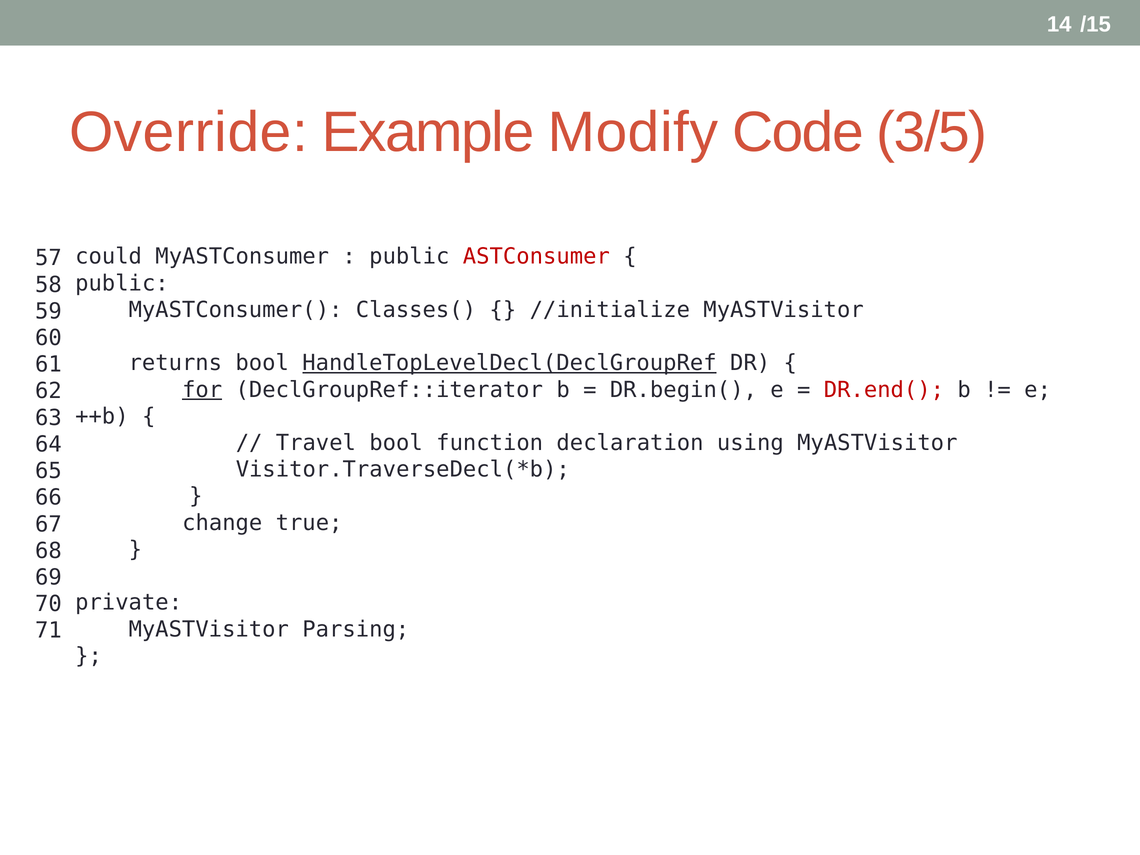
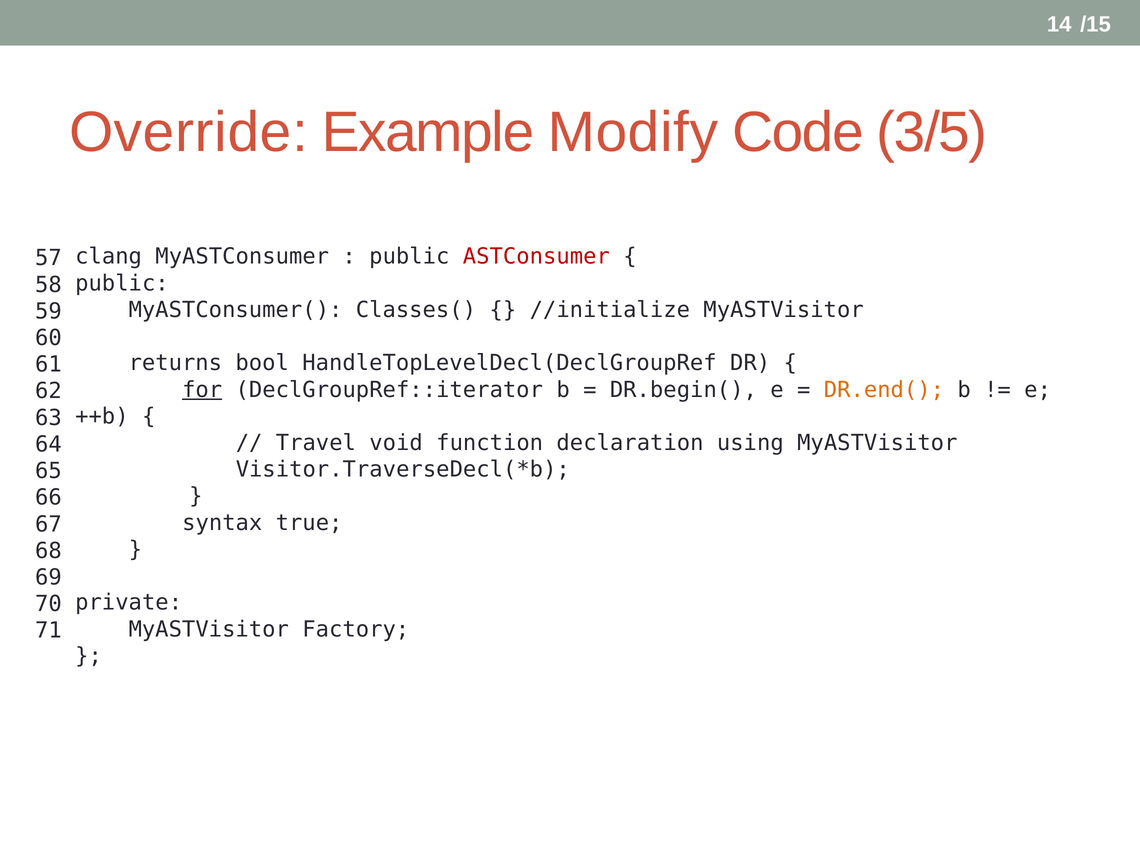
could: could -> clang (109, 257)
HandleTopLevelDecl(DeclGroupRef underline: present -> none (509, 363)
DR.end( colour: red -> orange (884, 390)
Travel bool: bool -> void (396, 443)
change: change -> syntax (222, 523)
Parsing: Parsing -> Factory (356, 629)
